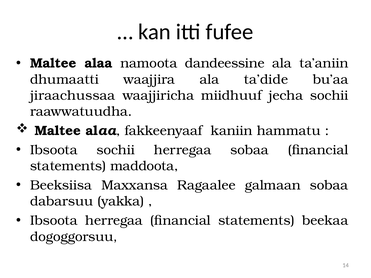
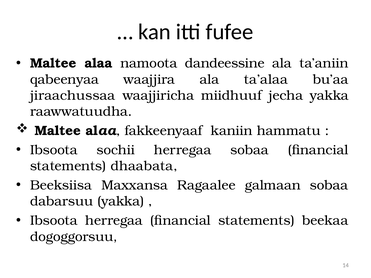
dhumaatti: dhumaatti -> qabeenyaa (64, 79)
ta’dide: ta’dide -> ta’alaa (266, 79)
jecha sochii: sochii -> yakka (329, 96)
maddoota: maddoota -> dhaabata (144, 166)
